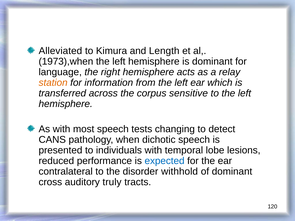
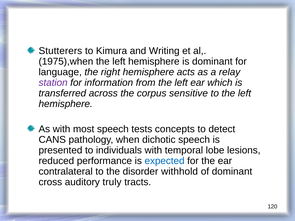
Alleviated: Alleviated -> Stutterers (60, 51)
Length: Length -> Writing (164, 51)
1973),when: 1973),when -> 1975),when (66, 62)
station colour: orange -> purple (53, 83)
changing: changing -> concepts (175, 129)
